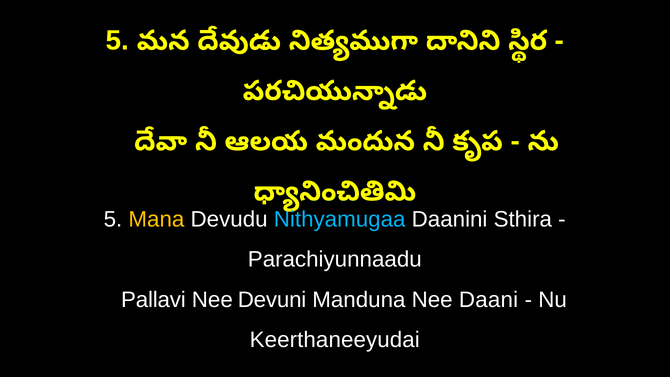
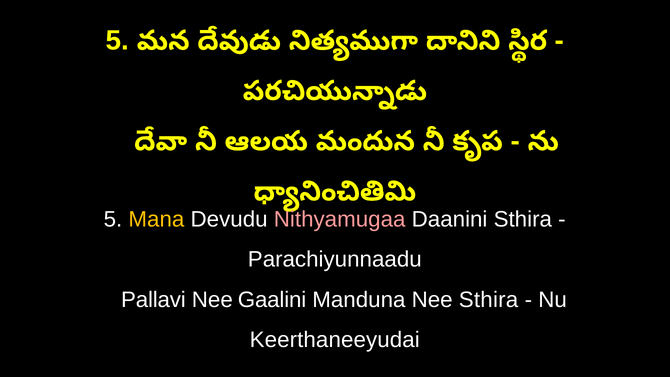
Nithyamugaa colour: light blue -> pink (340, 219)
Devuni: Devuni -> Gaalini (272, 300)
Nee Daani: Daani -> Sthira (489, 300)
